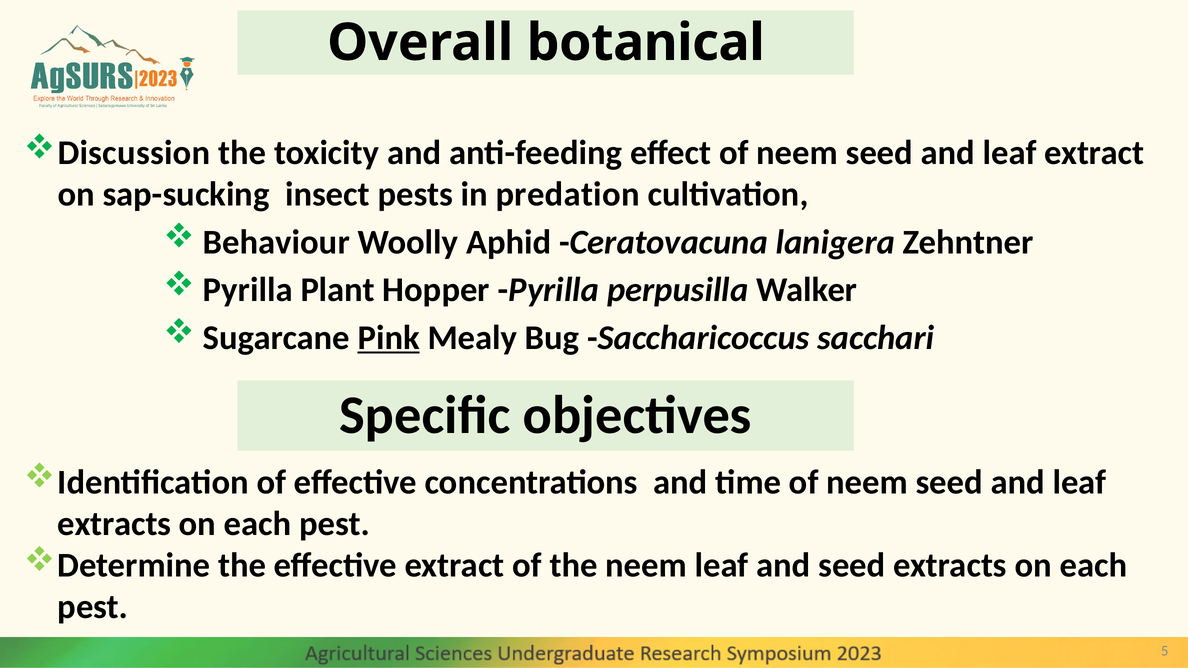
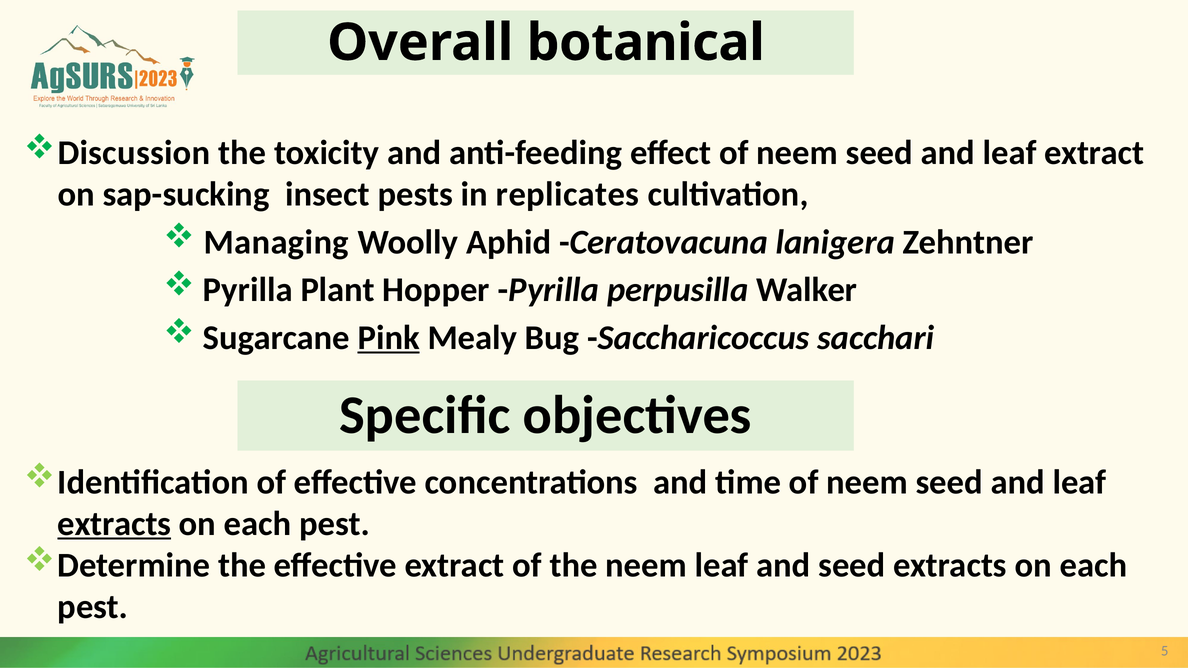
predation: predation -> replicates (568, 194)
Behaviour: Behaviour -> Managing (276, 242)
extracts underline: none -> present (114, 524)
